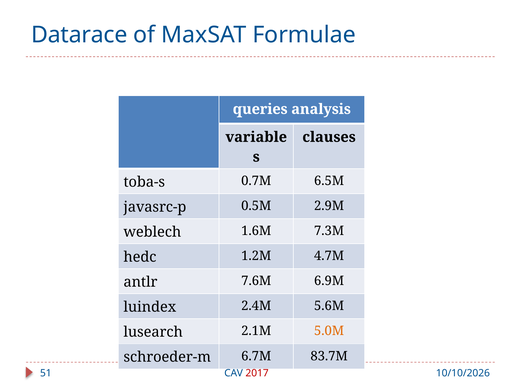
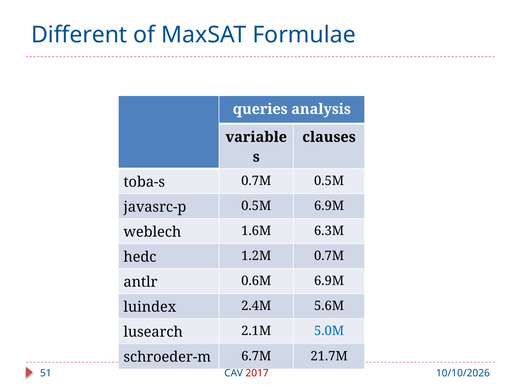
Datarace: Datarace -> Different (79, 35)
0.7M 6.5M: 6.5M -> 0.5M (329, 181)
0.5M 2.9M: 2.9M -> 6.9M (329, 206)
7.3M: 7.3M -> 6.3M (329, 231)
1.2M 4.7M: 4.7M -> 0.7M (329, 256)
7.6M: 7.6M -> 0.6M (256, 281)
5.0M colour: orange -> blue (329, 331)
83.7M: 83.7M -> 21.7M (329, 356)
